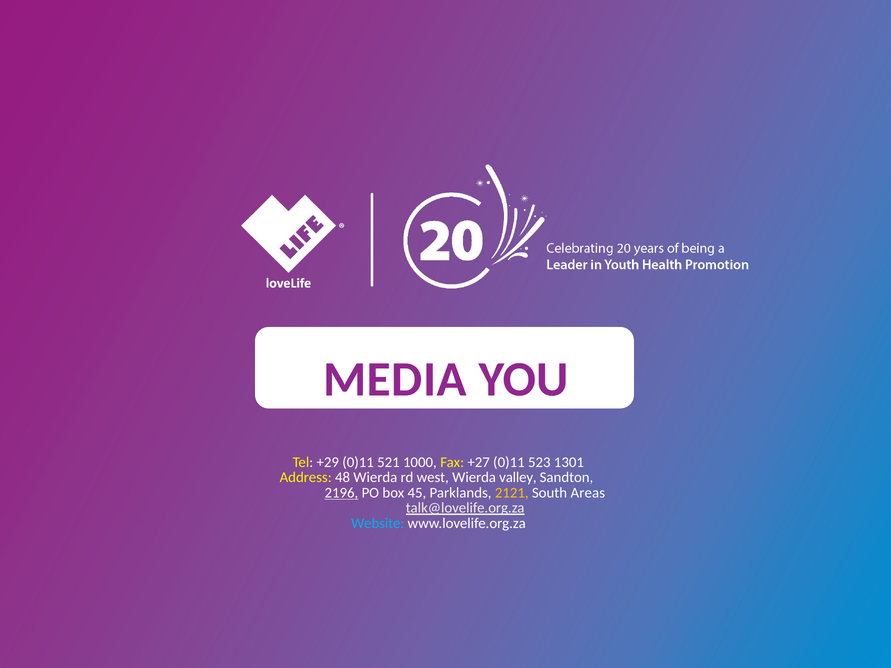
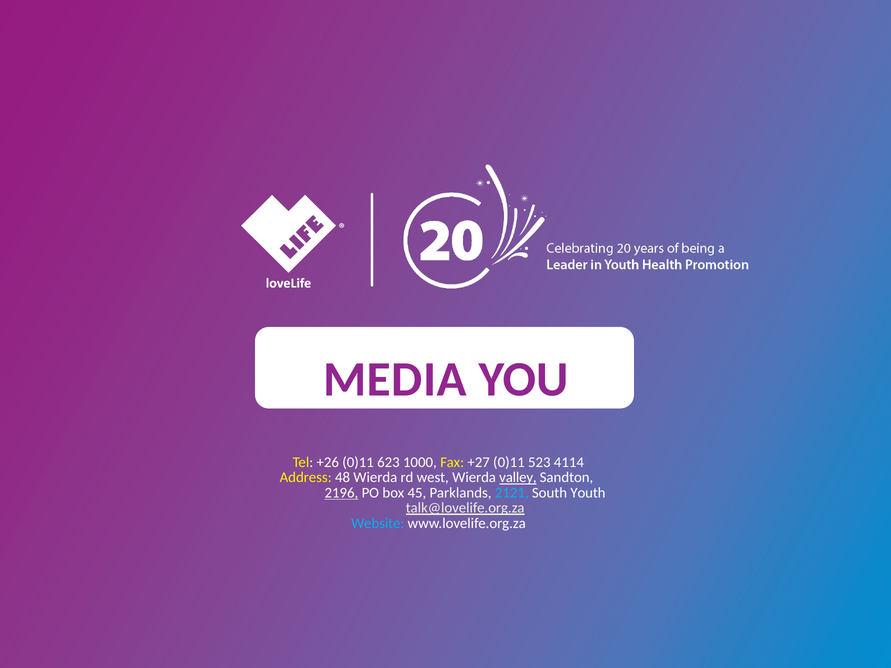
+29: +29 -> +26 (328, 462)
521: 521 -> 623 (388, 462)
1301: 1301 -> 4114 (569, 462)
valley underline: none -> present (518, 478)
2121 colour: yellow -> light blue (512, 493)
Areas: Areas -> Youth (588, 493)
